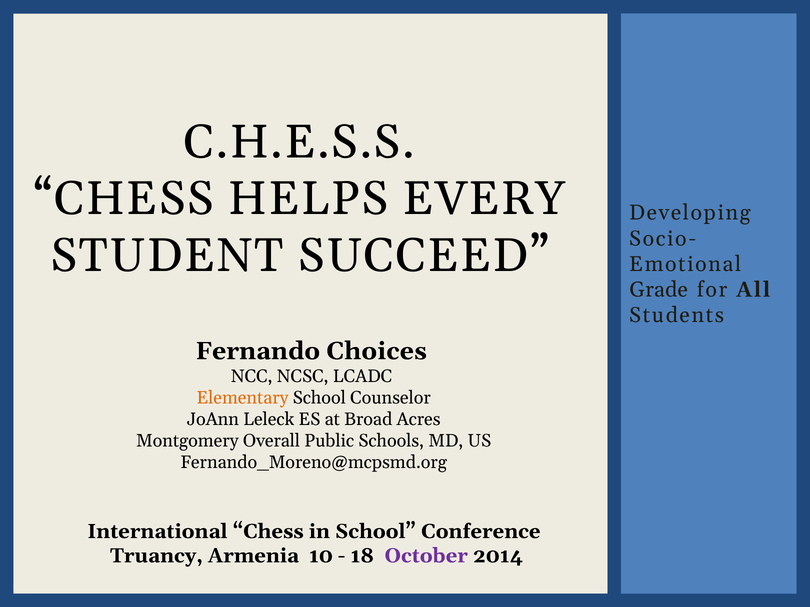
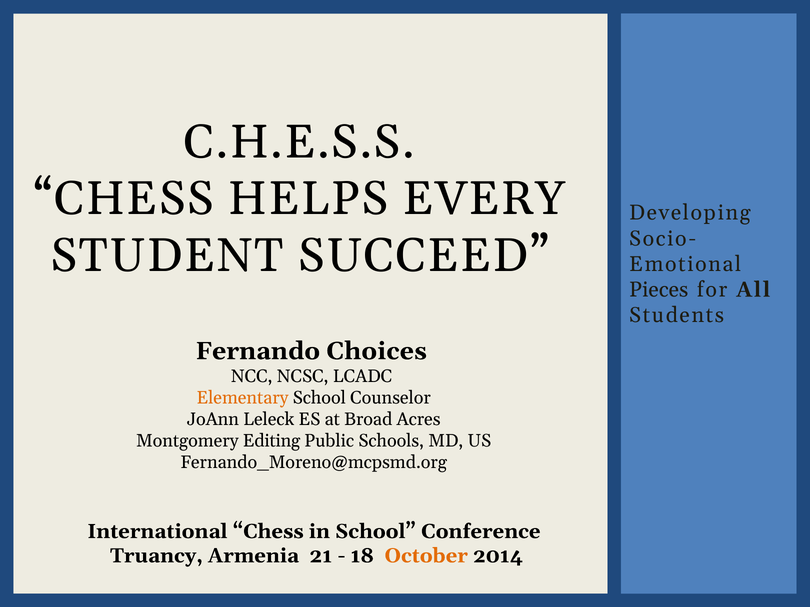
Grade: Grade -> Pieces (659, 290)
Overall: Overall -> Editing (271, 441)
10: 10 -> 21 (321, 556)
October colour: purple -> orange (426, 556)
